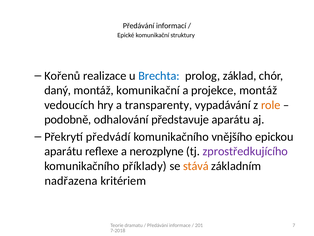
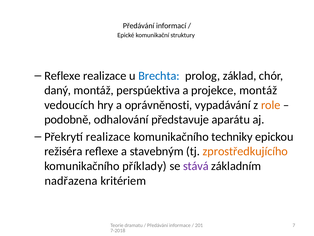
Kořenů: Kořenů -> Reflexe (62, 76)
montáž komunikační: komunikační -> perspúektiva (148, 90)
transparenty: transparenty -> oprávněnosti (159, 105)
Překrytí předvádí: předvádí -> realizace (108, 137)
vnějšího: vnějšího -> techniky (232, 137)
aparátu: aparátu -> režiséra (63, 151)
nerozplyne: nerozplyne -> stavebným (157, 151)
zprostředkujícího colour: purple -> orange (245, 151)
stává colour: orange -> purple (196, 166)
